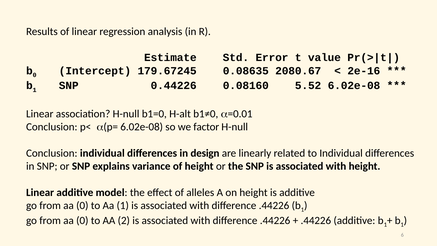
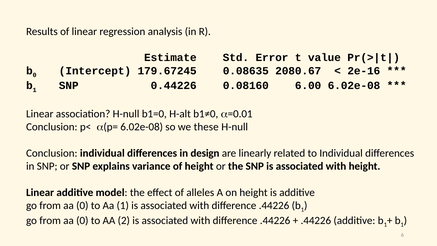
5.52: 5.52 -> 6.00 (308, 86)
factor: factor -> these (206, 127)
